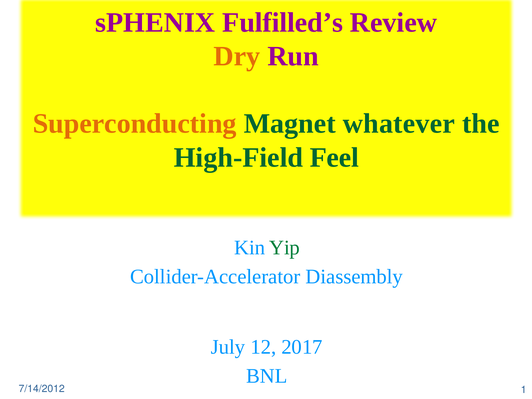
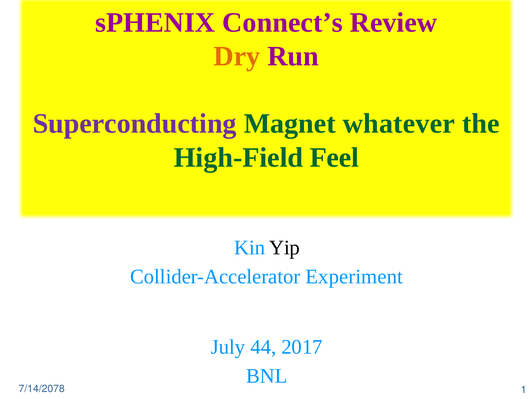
Fulfilled’s: Fulfilled’s -> Connect’s (283, 23)
Superconducting colour: orange -> purple (135, 124)
Yip colour: green -> black (285, 248)
Diassembly: Diassembly -> Experiment (354, 277)
12: 12 -> 44 (263, 347)
7/14/2012: 7/14/2012 -> 7/14/2078 (42, 389)
